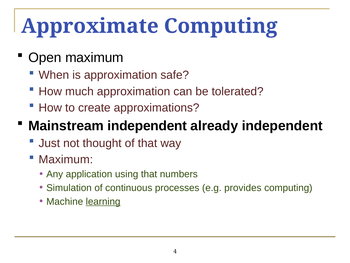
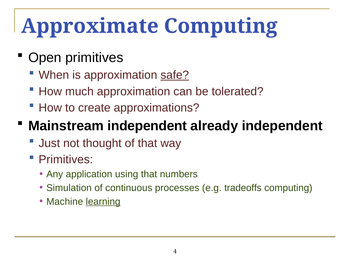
Open maximum: maximum -> primitives (94, 58)
safe underline: none -> present (175, 75)
Maximum: Maximum -> Primitives (66, 159)
provides: provides -> tradeoffs (243, 188)
